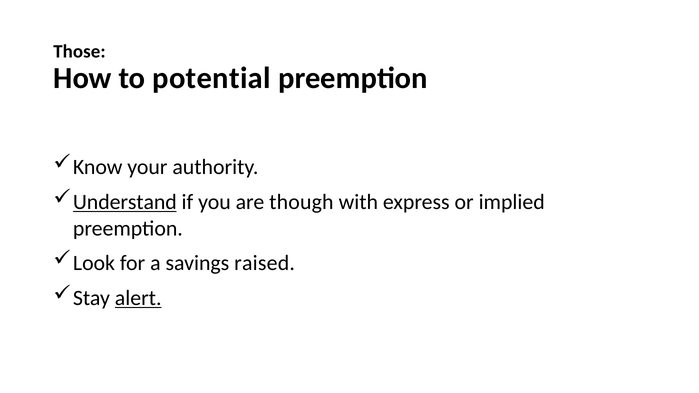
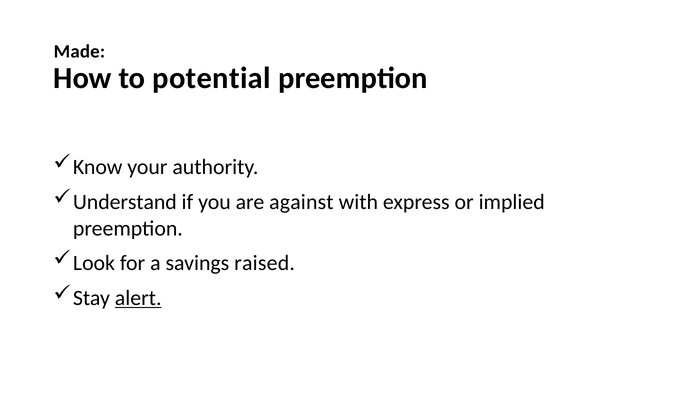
Those: Those -> Made (79, 52)
Understand underline: present -> none (125, 202)
though: though -> against (301, 202)
